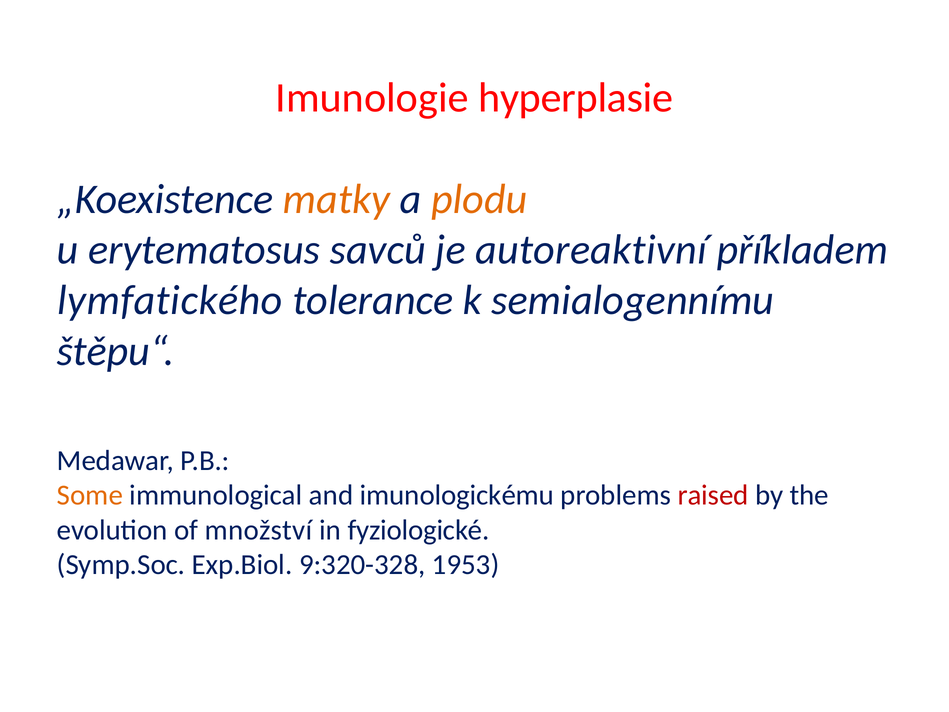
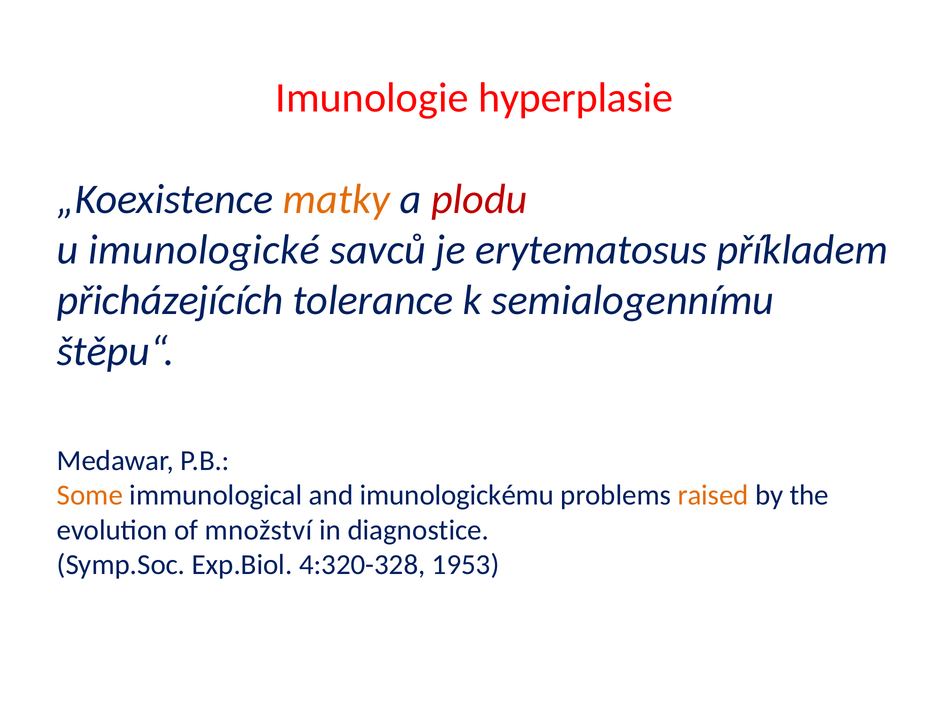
plodu colour: orange -> red (479, 199)
erytematosus: erytematosus -> imunologické (204, 250)
autoreaktivní: autoreaktivní -> erytematosus (591, 250)
lymfatického: lymfatického -> přicházejících (170, 300)
raised colour: red -> orange (713, 495)
fyziologické: fyziologické -> diagnostice (418, 530)
9:320-328: 9:320-328 -> 4:320-328 (362, 565)
